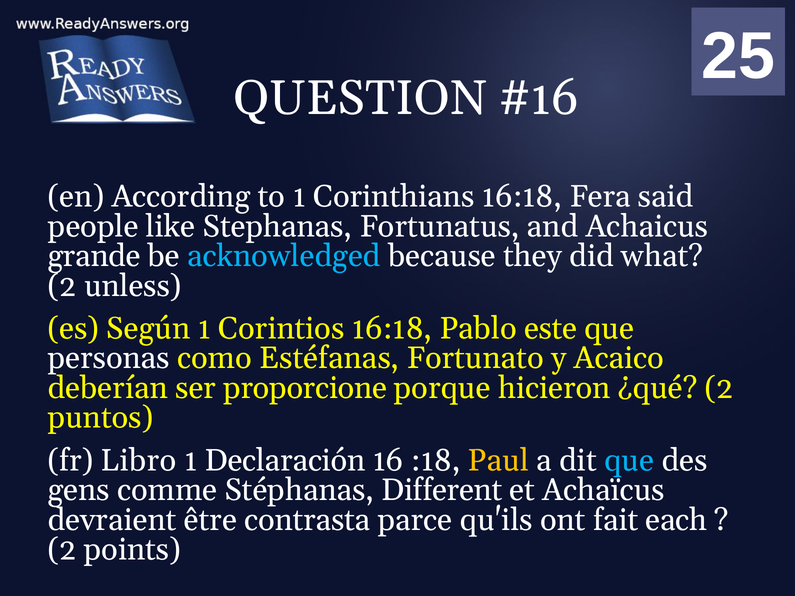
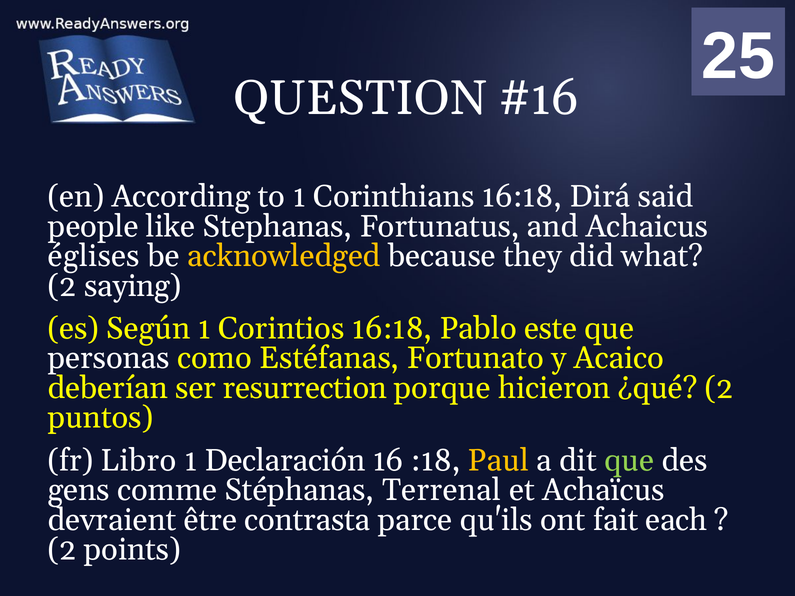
Fera: Fera -> Dirá (600, 197)
grande: grande -> églises (94, 256)
acknowledged colour: light blue -> yellow (284, 256)
unless: unless -> saying (133, 286)
proporcione: proporcione -> resurrection (305, 388)
que colour: light blue -> light green (629, 461)
Different: Different -> Terrenal (442, 490)
